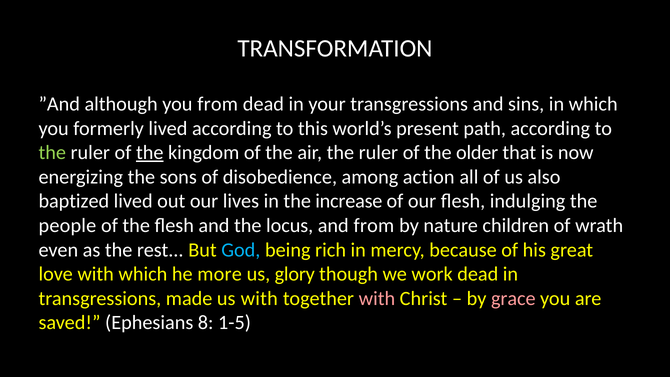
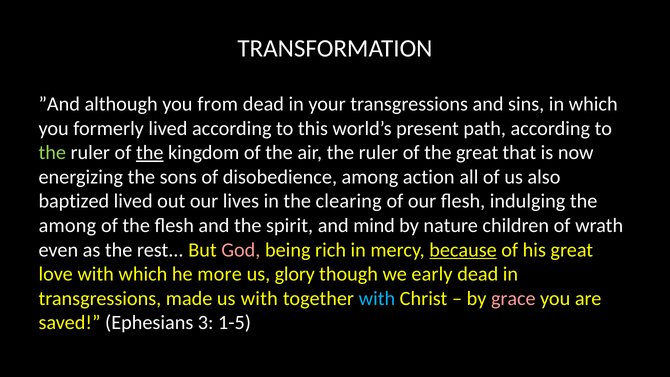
the older: older -> great (477, 153)
increase: increase -> clearing (349, 201)
people: people -> among (67, 225)
locus: locus -> spirit (290, 225)
and from: from -> mind (374, 225)
God colour: light blue -> pink (241, 250)
because underline: none -> present (463, 250)
work: work -> early (432, 274)
with colour: pink -> light blue (377, 298)
8: 8 -> 3 (206, 323)
